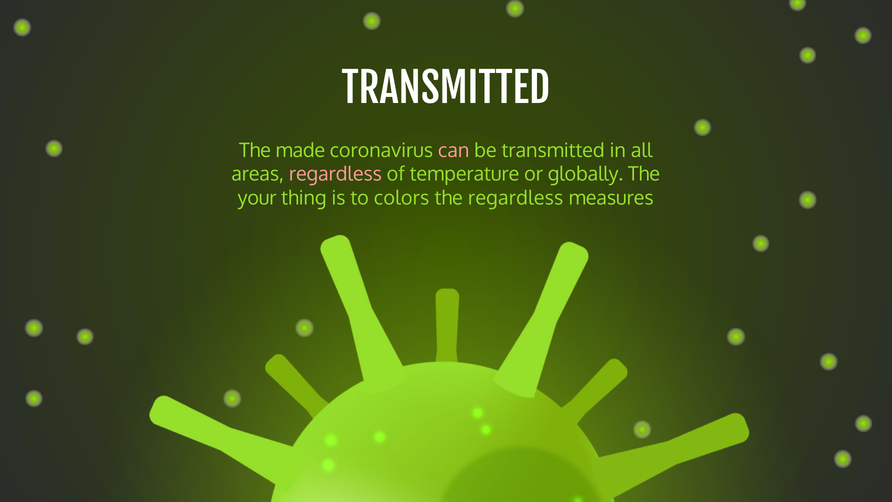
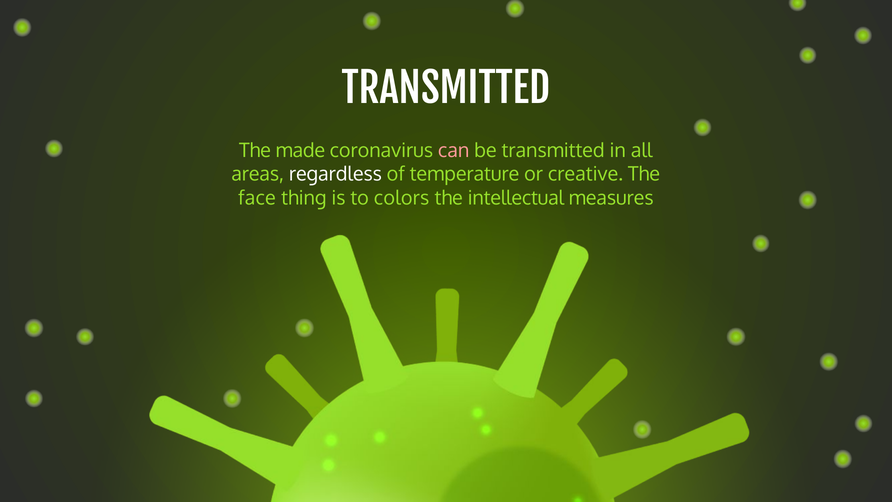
regardless colour: pink -> white (335, 174)
globally: globally -> creative (585, 174)
your: your -> face (257, 198)
the regardless: regardless -> intellectual (516, 198)
